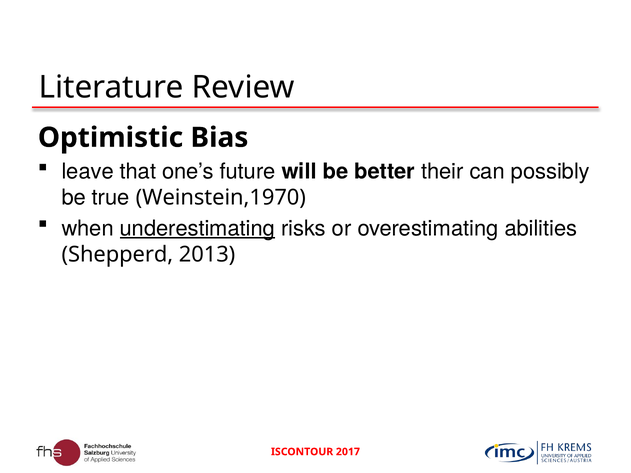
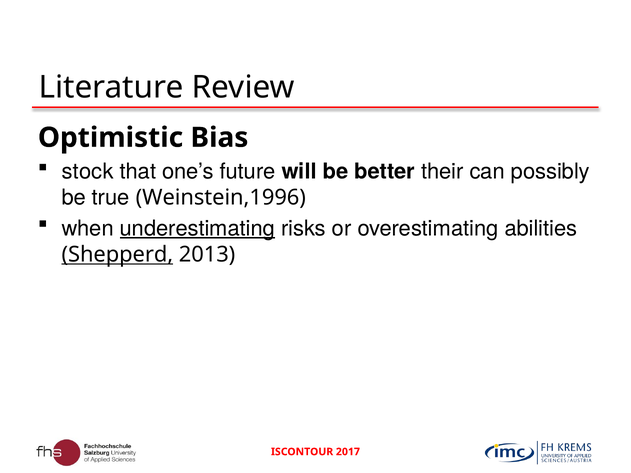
leave: leave -> stock (88, 172)
Weinstein,1970: Weinstein,1970 -> Weinstein,1996 (221, 198)
Shepperd underline: none -> present (117, 255)
